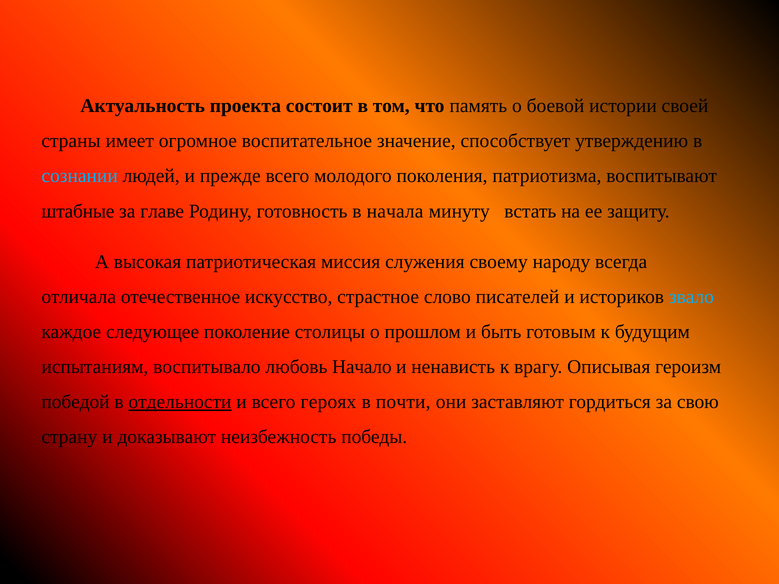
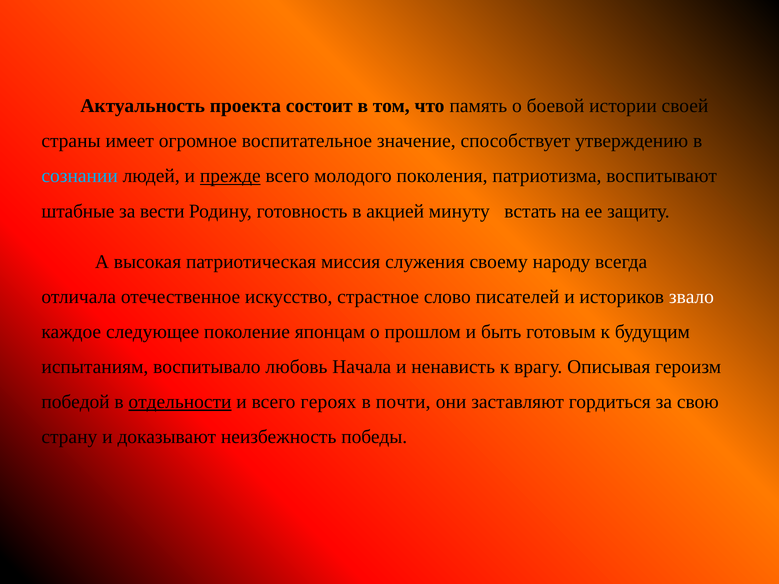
прежде underline: none -> present (230, 176)
главе: главе -> вести (162, 211)
начала: начала -> акцией (395, 211)
звало colour: light blue -> white (691, 297)
столицы: столицы -> японцам (330, 332)
Начало: Начало -> Начала (362, 367)
